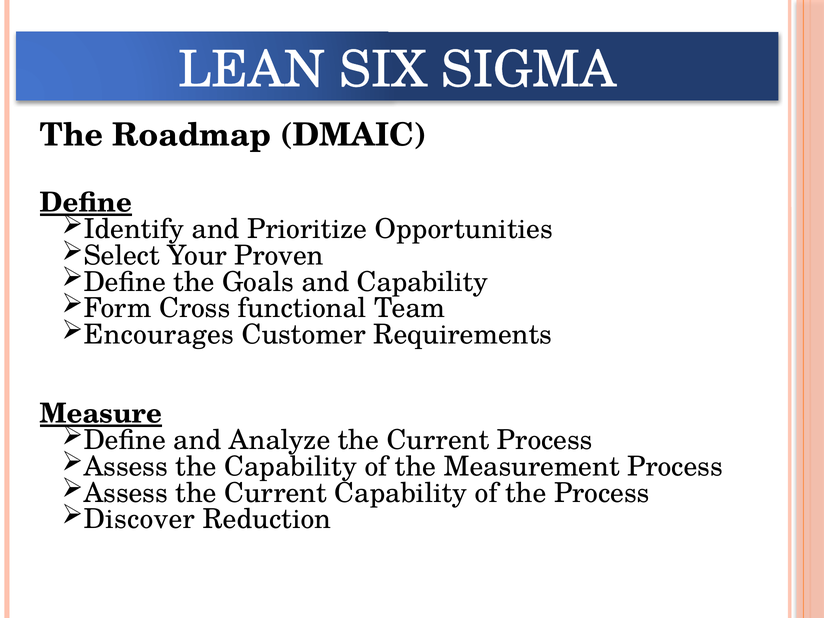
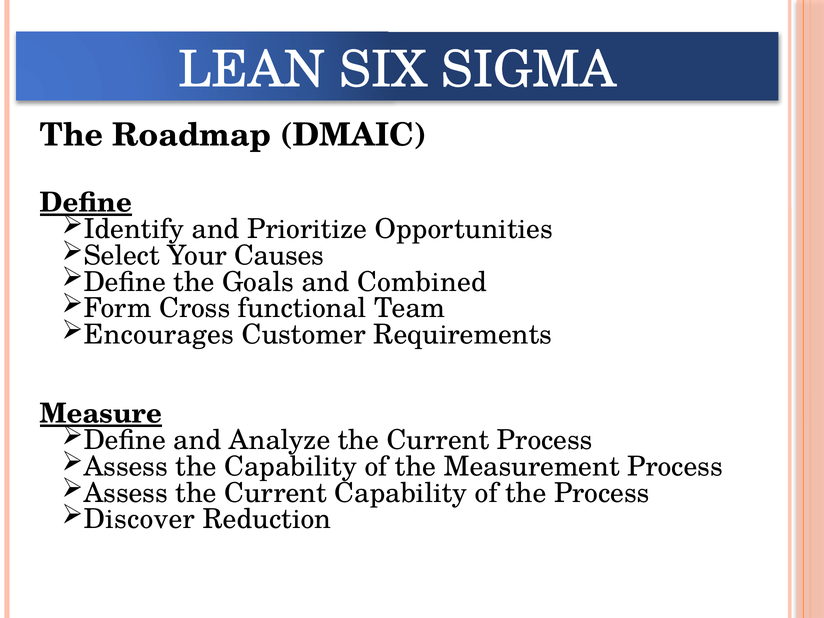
Proven: Proven -> Causes (279, 256)
and Capability: Capability -> Combined (422, 282)
